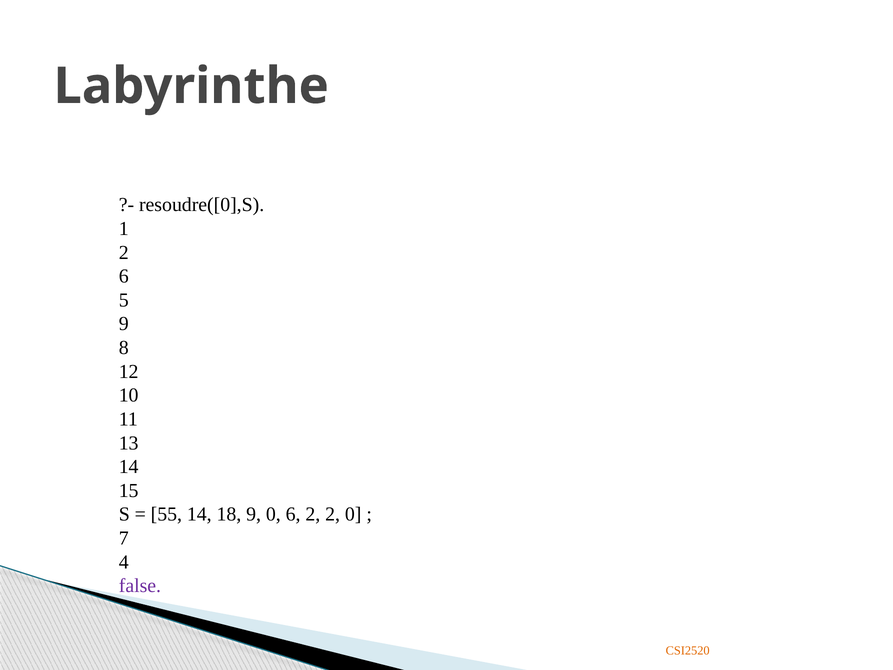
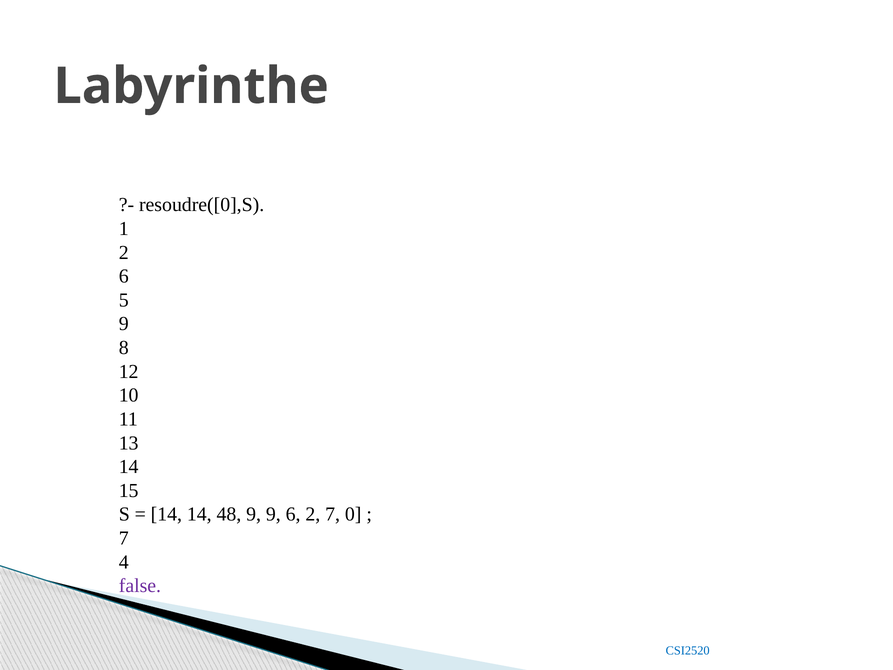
55: 55 -> 14 (166, 514)
18: 18 -> 48 (229, 514)
9 0: 0 -> 9 (273, 514)
2 2: 2 -> 7 (333, 514)
CSI2520 colour: orange -> blue (688, 651)
